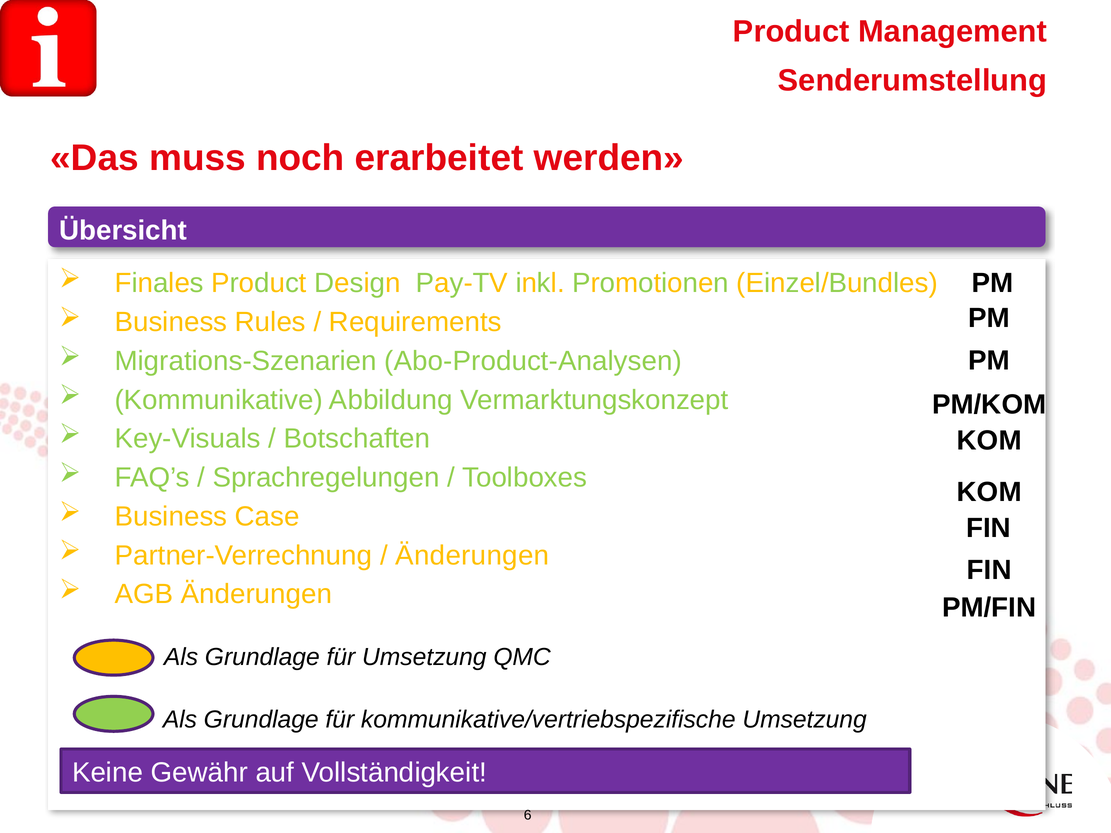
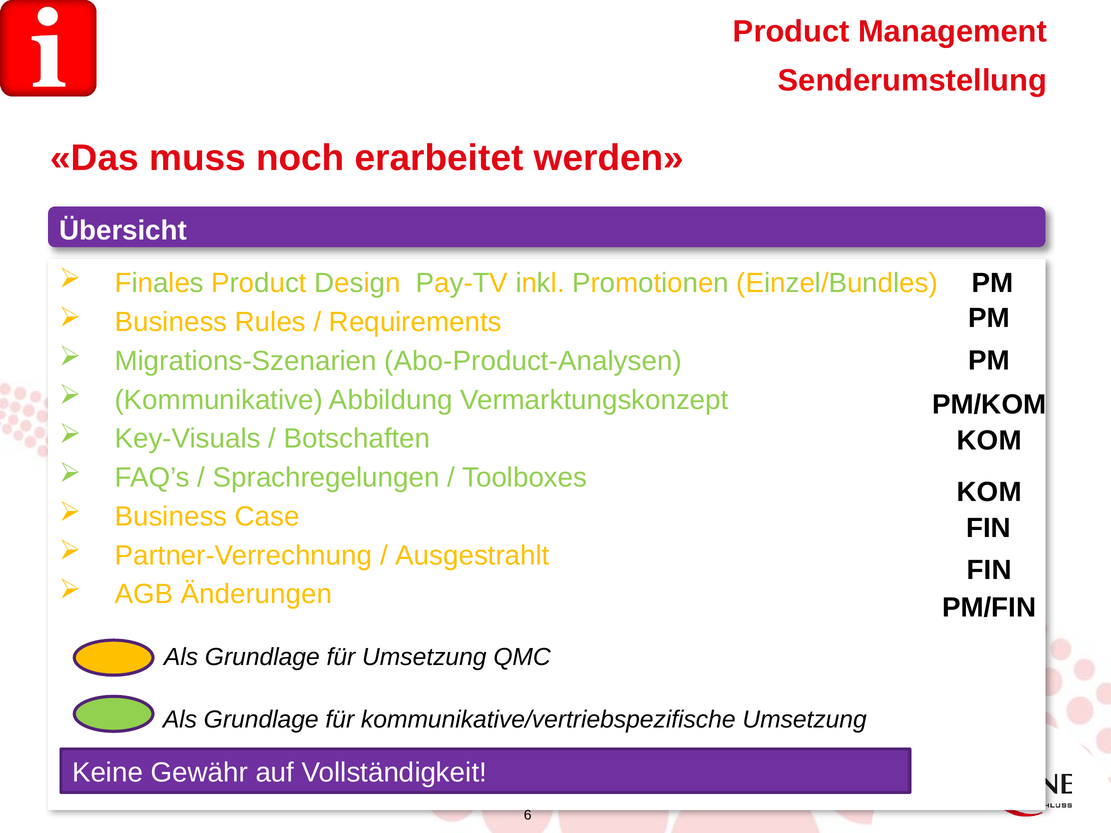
Änderungen: Änderungen -> Ausgestrahlt (472, 556)
